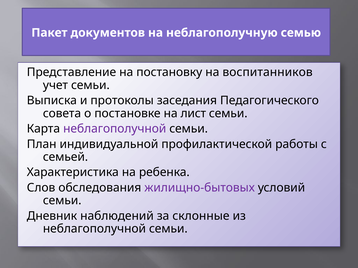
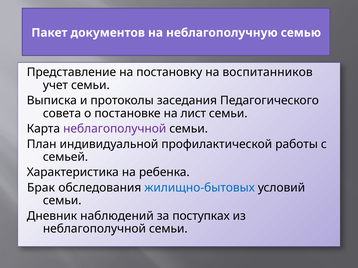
Слов: Слов -> Брак (41, 188)
жилищно-бытовых colour: purple -> blue (200, 188)
склонные: склонные -> поступках (201, 216)
